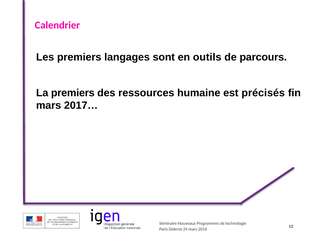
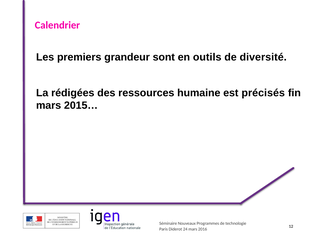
langages: langages -> grandeur (127, 57)
parcours: parcours -> diversité (263, 57)
La premiers: premiers -> rédigées (73, 93)
2017…: 2017… -> 2015… (81, 106)
